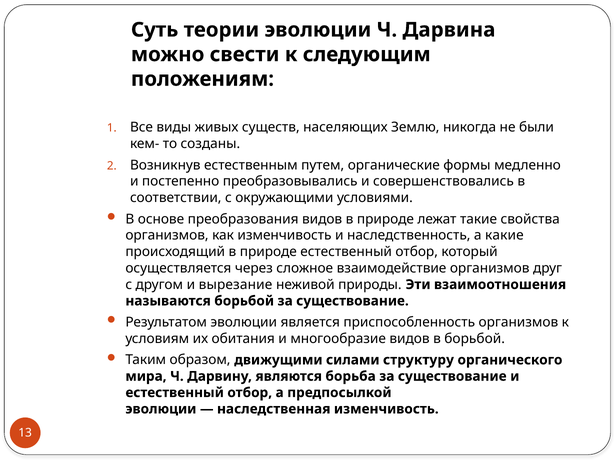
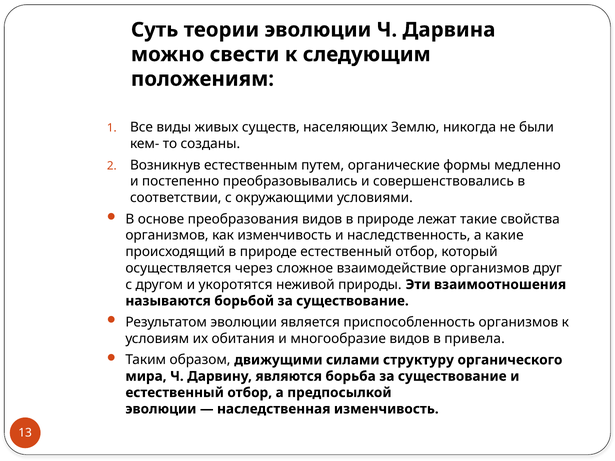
вырезание: вырезание -> укоротятся (236, 285)
в борьбой: борьбой -> привела (475, 339)
